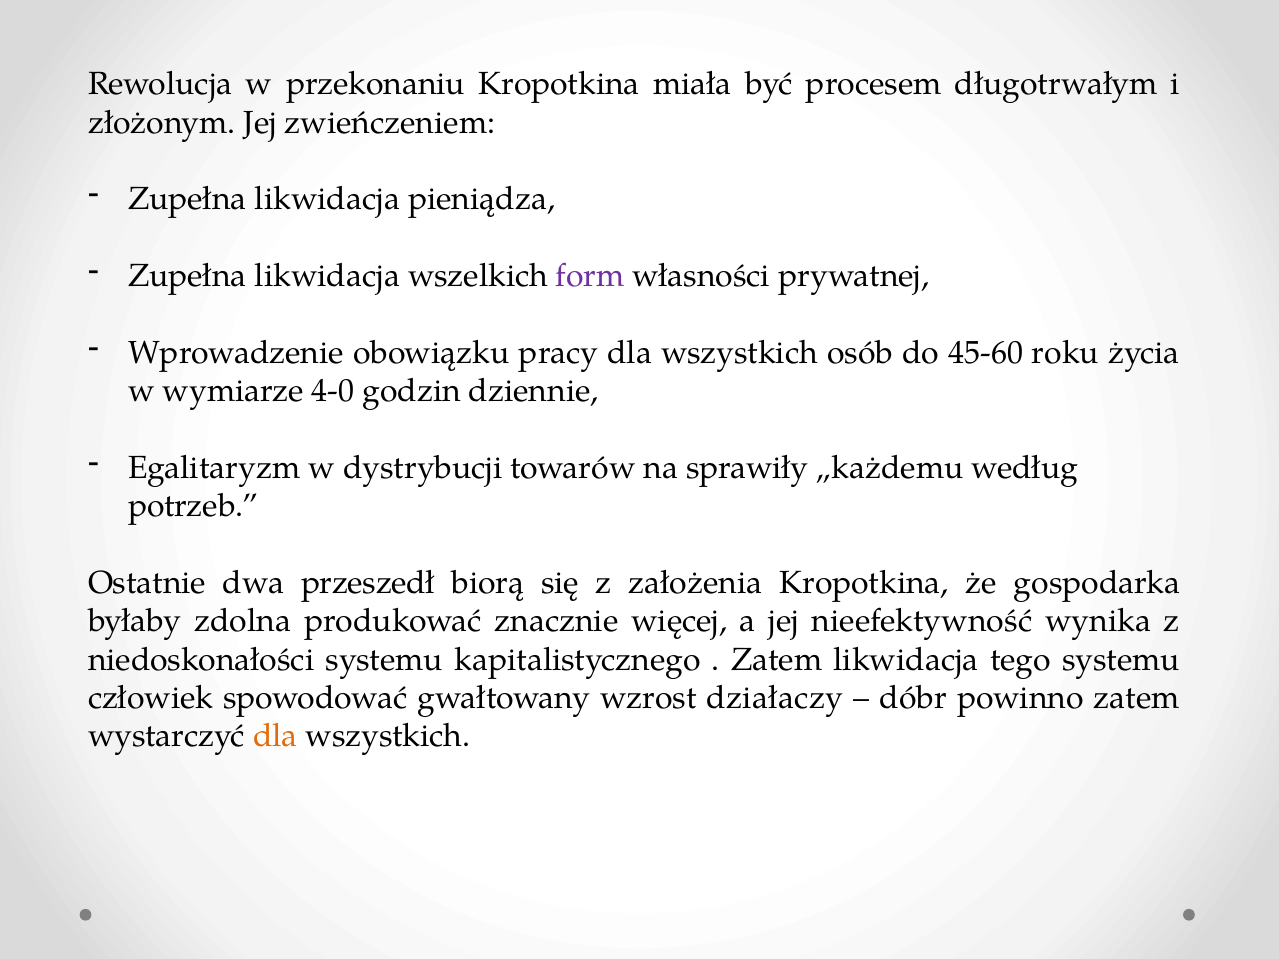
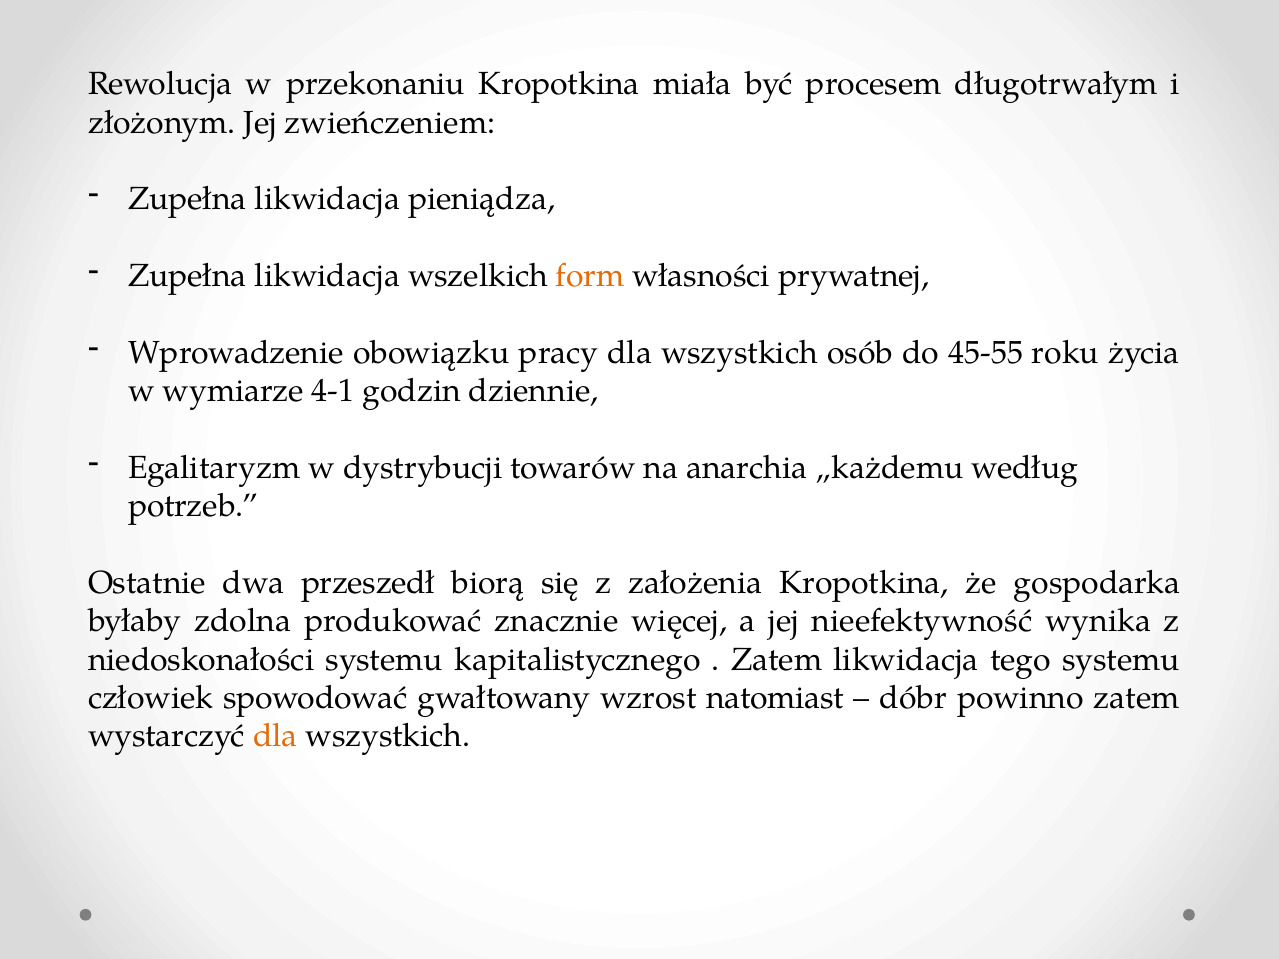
form colour: purple -> orange (590, 276)
45-60: 45-60 -> 45-55 (986, 353)
4-0: 4-0 -> 4-1 (333, 391)
sprawiły: sprawiły -> anarchia (747, 468)
działaczy: działaczy -> natomiast (775, 698)
